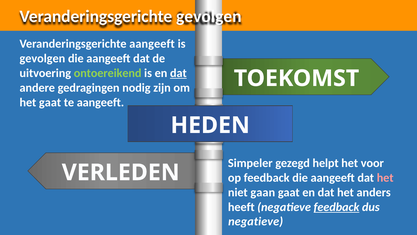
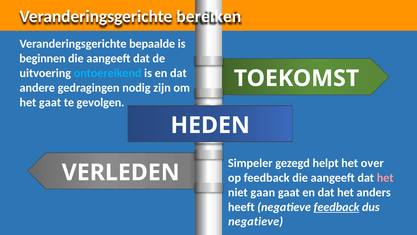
Veranderingsgerichte gevolgen: gevolgen -> bereiken (209, 16)
Veranderingsgerichte aangeeft: aangeeft -> bepaalde (152, 44)
gevolgen: gevolgen -> beginnen (42, 58)
ontoereikend colour: light green -> light blue (108, 73)
dat underline: present -> none (178, 73)
te aangeeft: aangeeft -> gevolgen (100, 102)
voor: voor -> over (372, 163)
